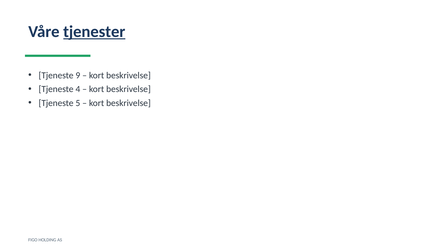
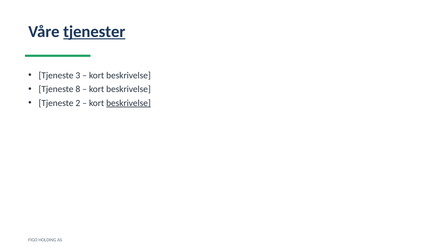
9: 9 -> 3 (78, 75)
4: 4 -> 8 (78, 89)
5: 5 -> 2 (78, 103)
beskrivelse underline: none -> present (128, 103)
